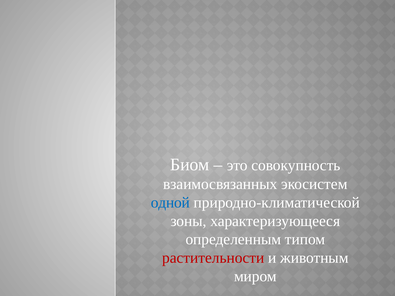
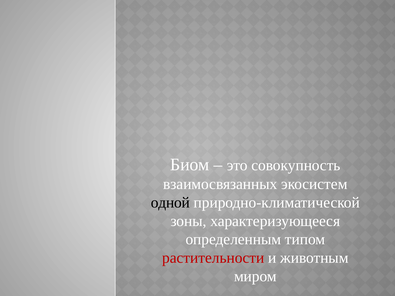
одной colour: blue -> black (170, 203)
